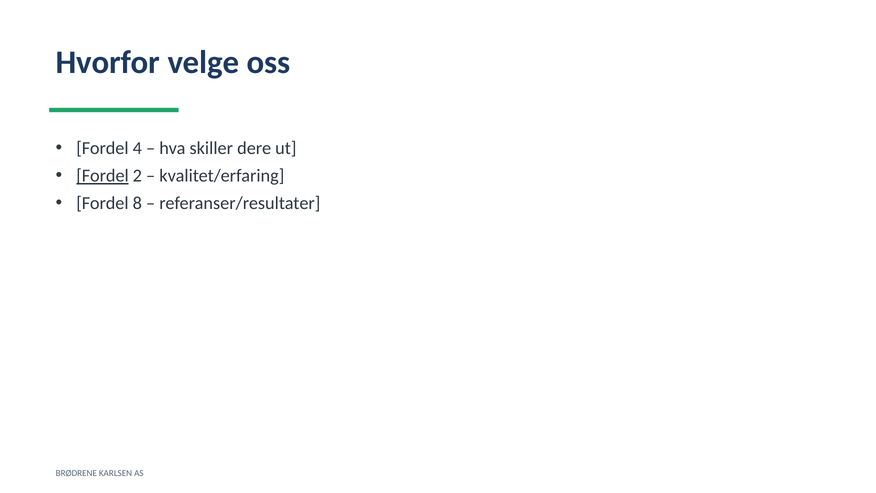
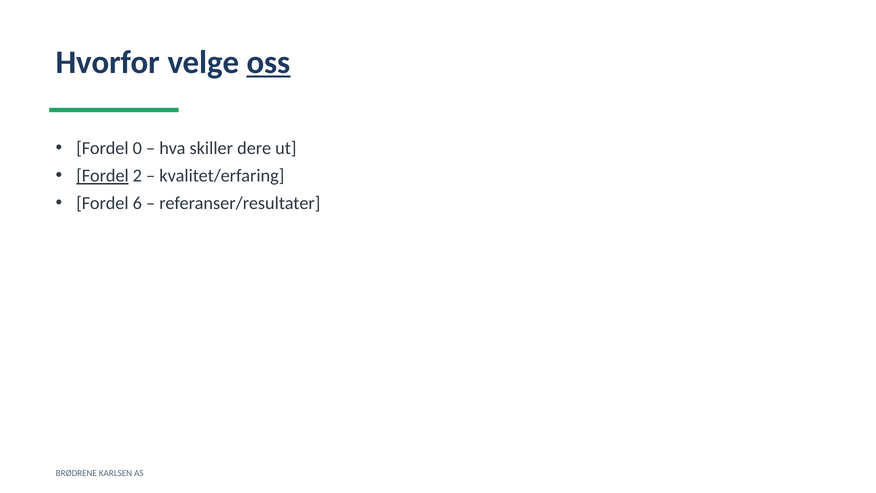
oss underline: none -> present (269, 63)
4: 4 -> 0 (137, 148)
8: 8 -> 6 (137, 203)
